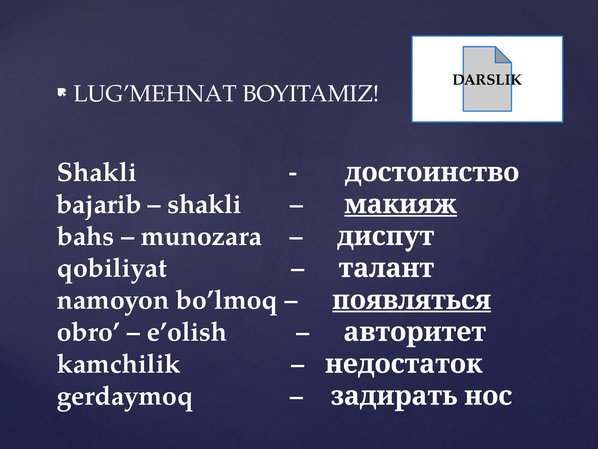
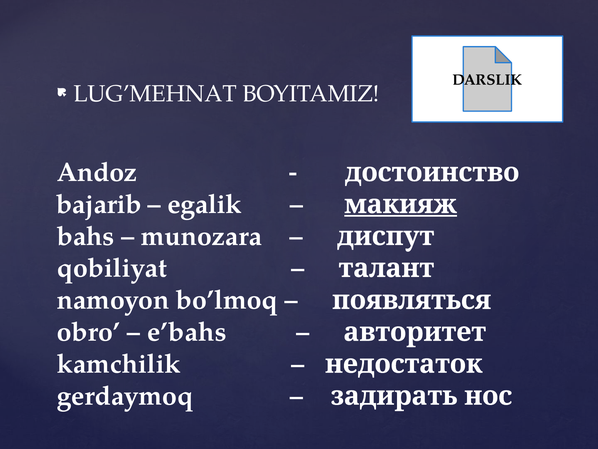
Shakli: Shakli -> Andoz (97, 172)
shakli: shakli -> egalik (205, 204)
появляться underline: present -> none (412, 300)
e’olish: e’olish -> e’bahs (187, 332)
